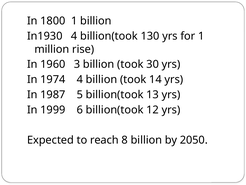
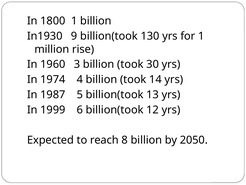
In1930 4: 4 -> 9 (74, 36)
